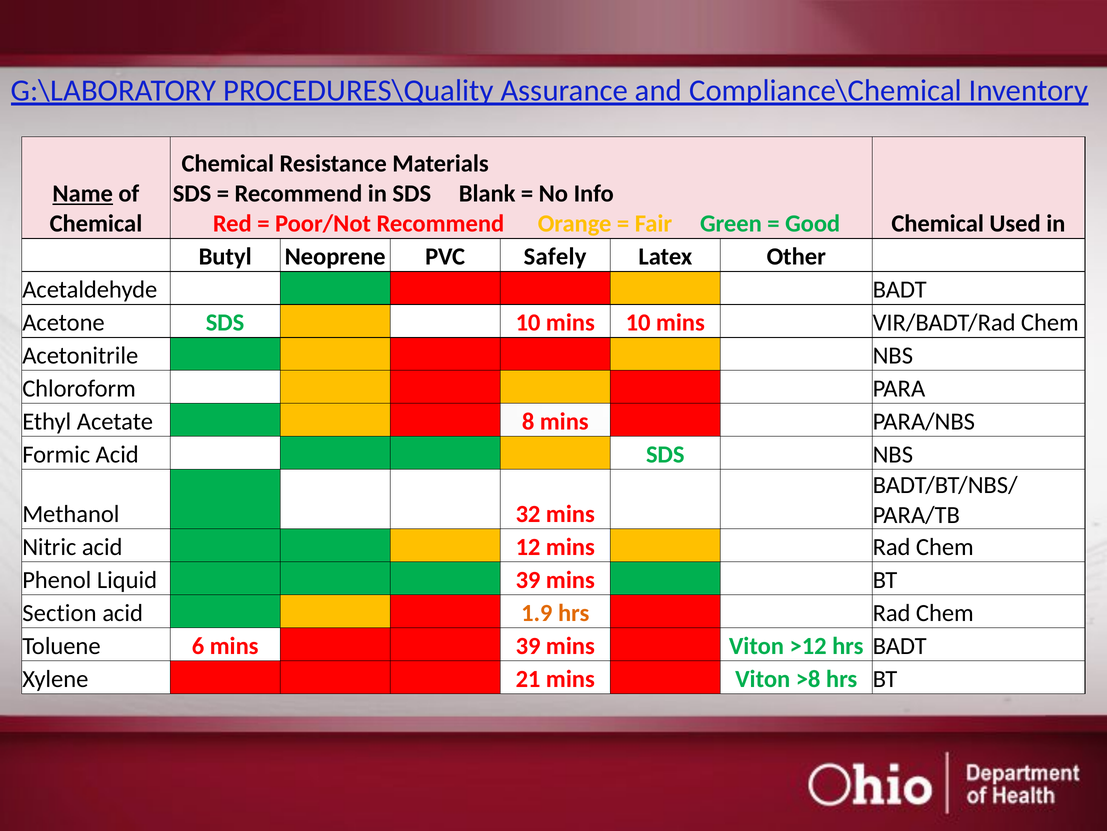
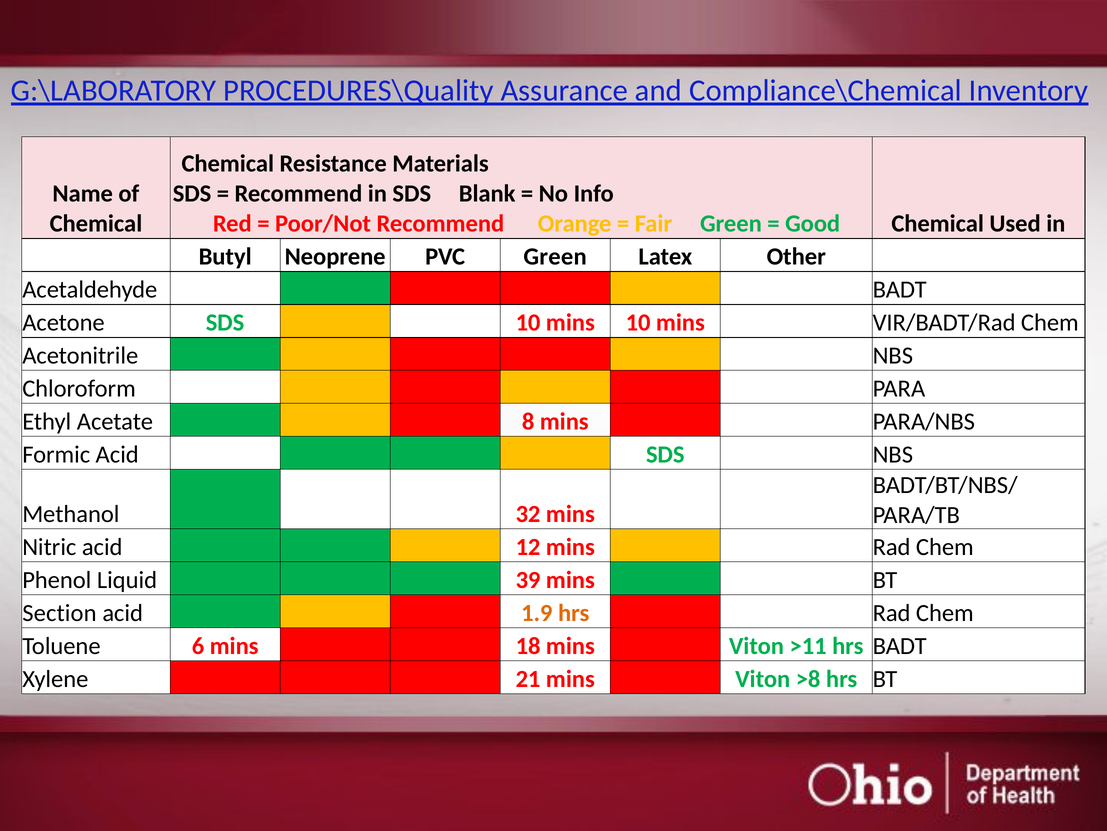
Name underline: present -> none (83, 193)
PVC Safely: Safely -> Green (555, 256)
mins 39: 39 -> 18 (528, 645)
>12: >12 -> >11 (808, 645)
